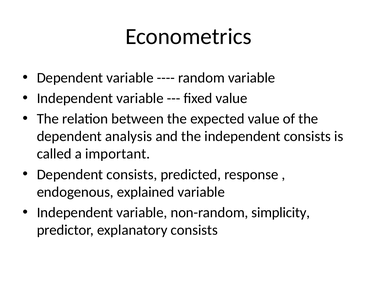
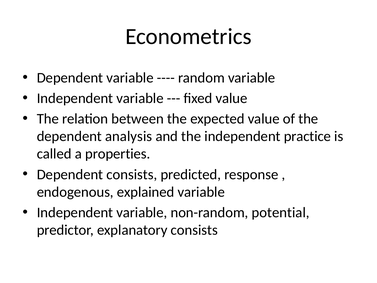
independent consists: consists -> practice (307, 136)
important: important -> properties (118, 154)
simplicity: simplicity -> potential (281, 212)
